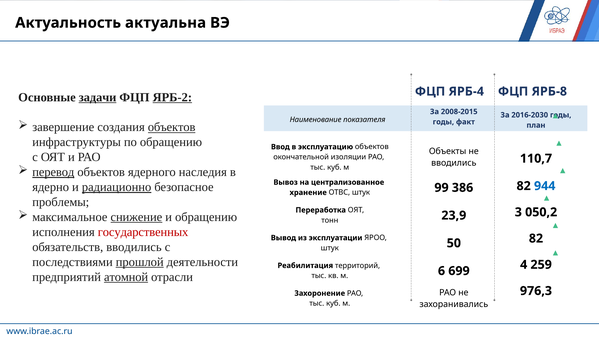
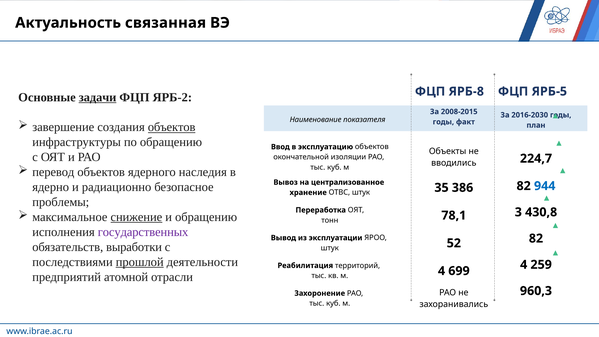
актуальна: актуальна -> связанная (166, 23)
ЯРБ-4: ЯРБ-4 -> ЯРБ-8 (466, 91)
ЯРБ-8: ЯРБ-8 -> ЯРБ-5 (549, 91)
ЯРБ-2 underline: present -> none (172, 97)
110,7: 110,7 -> 224,7 (536, 158)
перевод underline: present -> none (53, 172)
радиационно underline: present -> none (117, 187)
99: 99 -> 35 (442, 188)
050,2: 050,2 -> 430,8 (541, 212)
23,9: 23,9 -> 78,1 (454, 215)
государственных colour: red -> purple (143, 232)
обязательств вводились: вводились -> выработки (134, 247)
50: 50 -> 52 (454, 243)
атомной underline: present -> none (126, 277)
м 6: 6 -> 4 (442, 271)
976,3: 976,3 -> 960,3 (536, 291)
